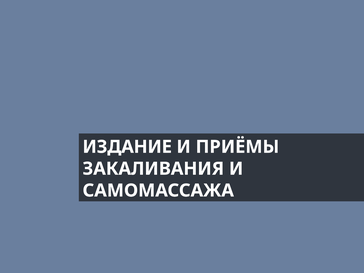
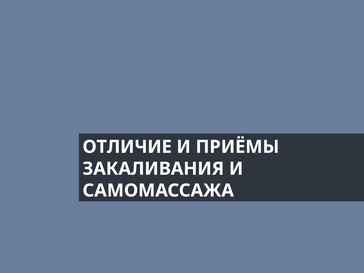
ИЗДАНИЕ: ИЗДАНИЕ -> ОТЛИЧИЕ (127, 147)
